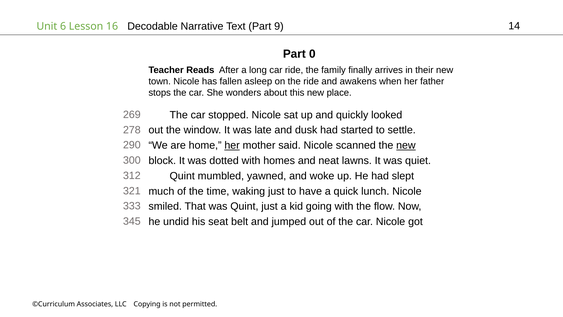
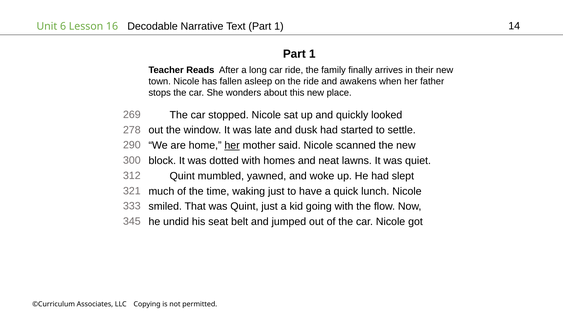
Text Part 9: 9 -> 1 (279, 26)
0: 0 -> 1 (312, 54)
new underline: present -> none (406, 145)
